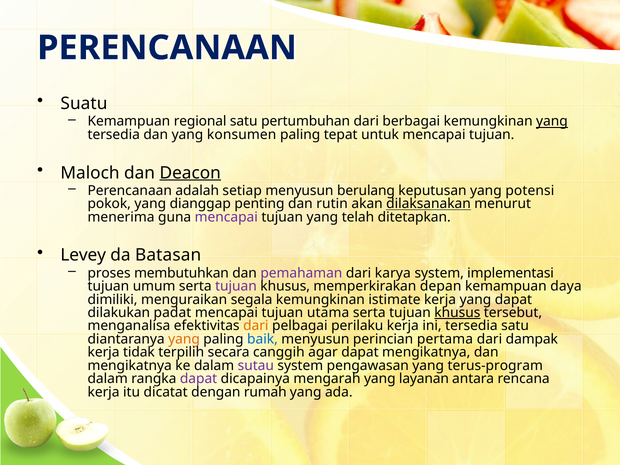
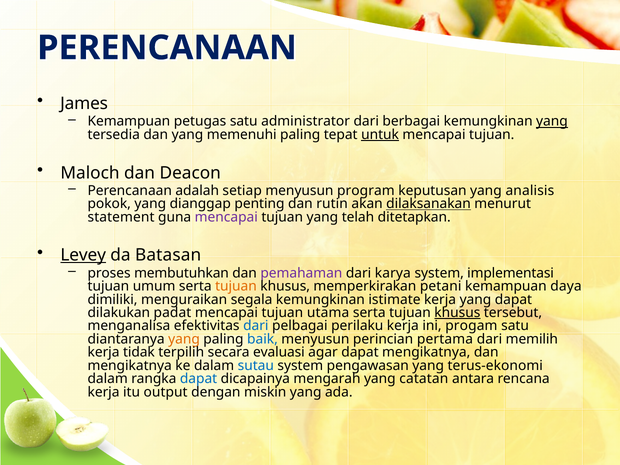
Suatu: Suatu -> James (84, 104)
regional: regional -> petugas (200, 121)
pertumbuhan: pertumbuhan -> administrator (306, 121)
konsumen: konsumen -> memenuhi (242, 135)
untuk underline: none -> present (380, 135)
Deacon underline: present -> none (190, 173)
berulang: berulang -> program (366, 191)
potensi: potensi -> analisis (530, 191)
menerima: menerima -> statement (121, 217)
Levey underline: none -> present (83, 255)
tujuan colour: purple -> orange (236, 286)
depan: depan -> petani (441, 286)
dari colour: orange -> blue (256, 326)
ini tersedia: tersedia -> progam (471, 326)
dampak: dampak -> memilih (532, 339)
canggih: canggih -> evaluasi (279, 352)
sutau colour: purple -> blue (256, 366)
terus-program: terus-program -> terus-ekonomi (495, 366)
dapat colour: purple -> blue (199, 379)
layanan: layanan -> catatan (424, 379)
dicatat: dicatat -> output (166, 392)
rumah: rumah -> miskin (265, 392)
